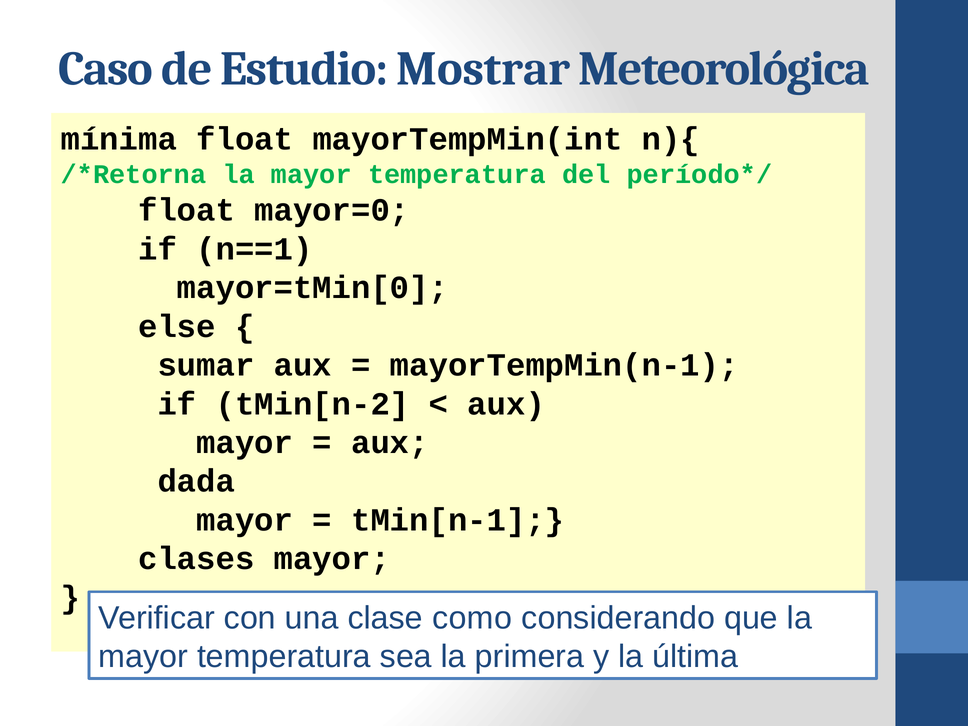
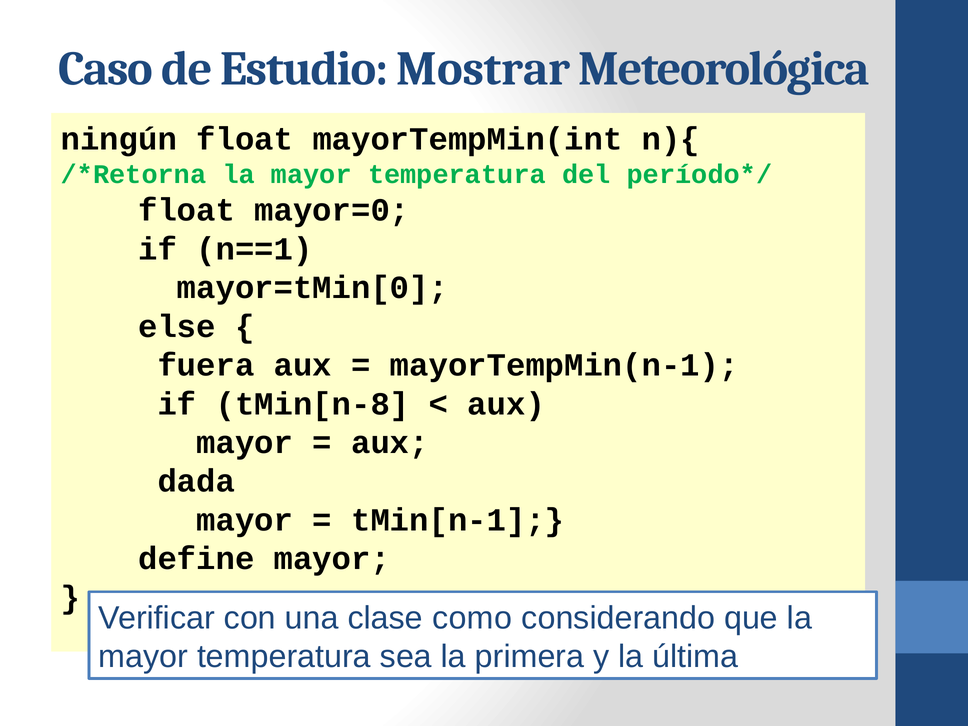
mínima: mínima -> ningún (119, 139)
sumar: sumar -> fuera (206, 365)
tMin[n-2: tMin[n-2 -> tMin[n-8 (312, 404)
clases: clases -> define (196, 559)
